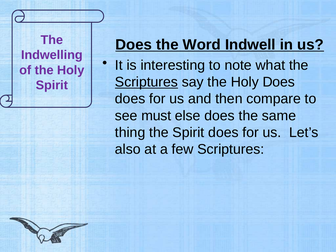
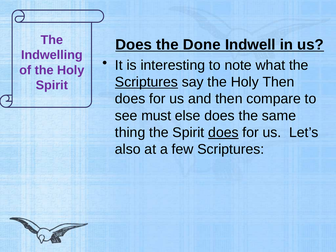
Word: Word -> Done (202, 45)
Holy Does: Does -> Then (279, 82)
does underline: none -> present (223, 132)
